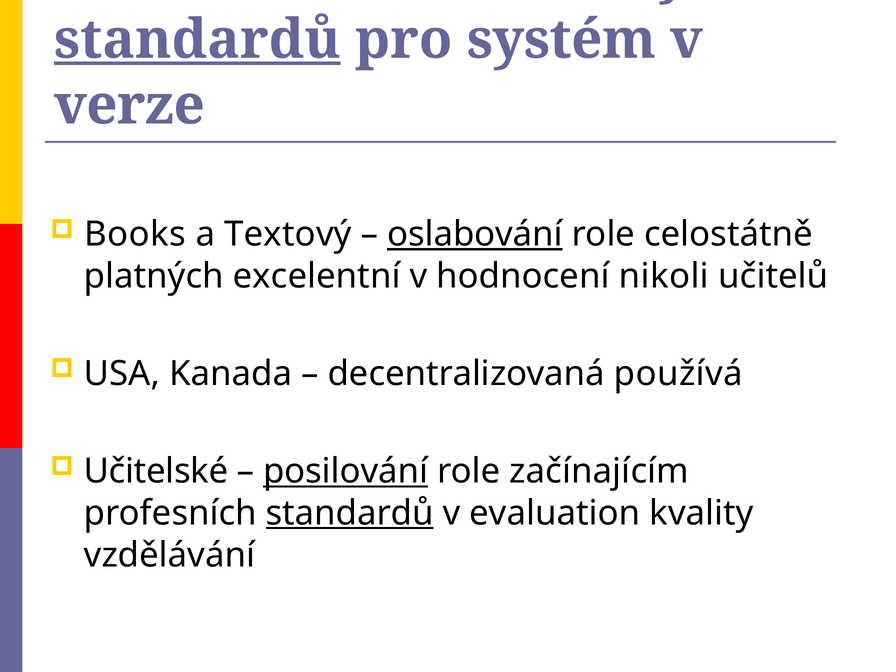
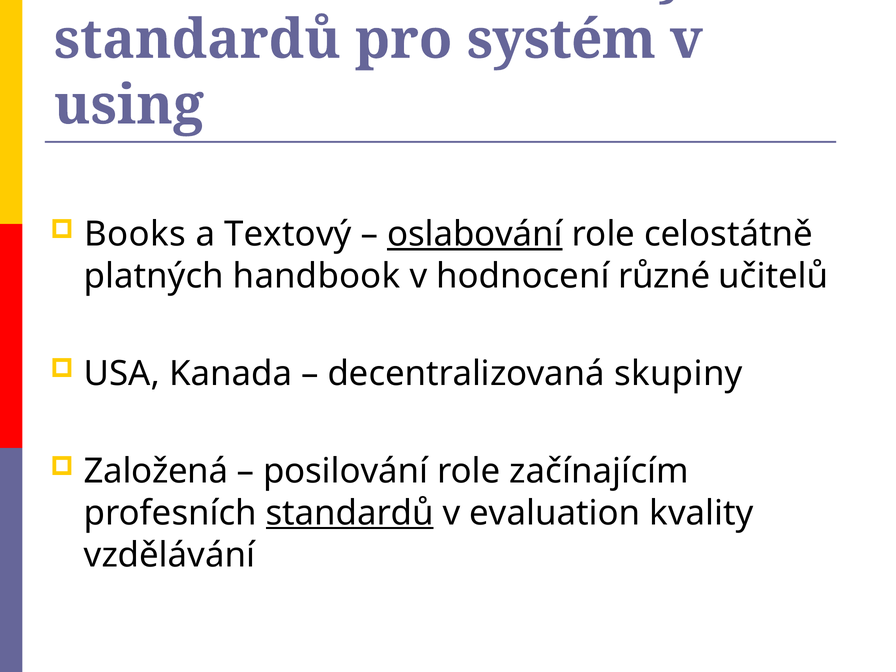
standardů underline: present -> none (197, 40)
verze: verze -> using (129, 105)
excelentní: excelentní -> handbook (317, 276)
nikoli: nikoli -> různé (664, 276)
používá: používá -> skupiny (678, 374)
Učitelské: Učitelské -> Založená (156, 471)
posilování underline: present -> none (346, 471)
